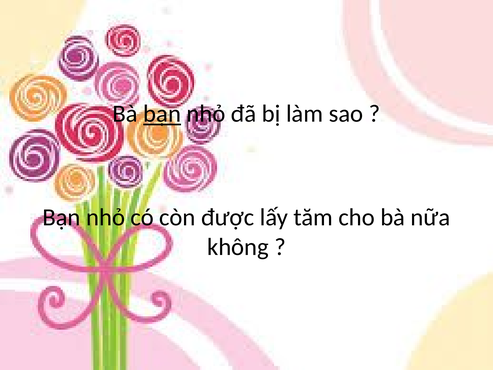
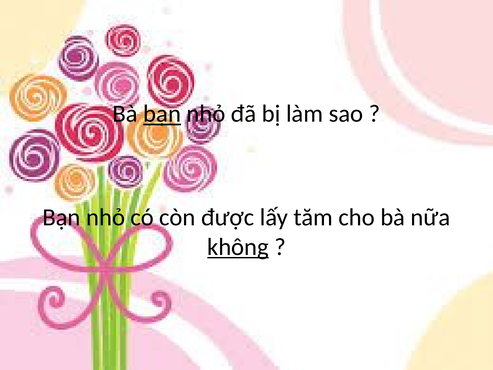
không underline: none -> present (238, 247)
